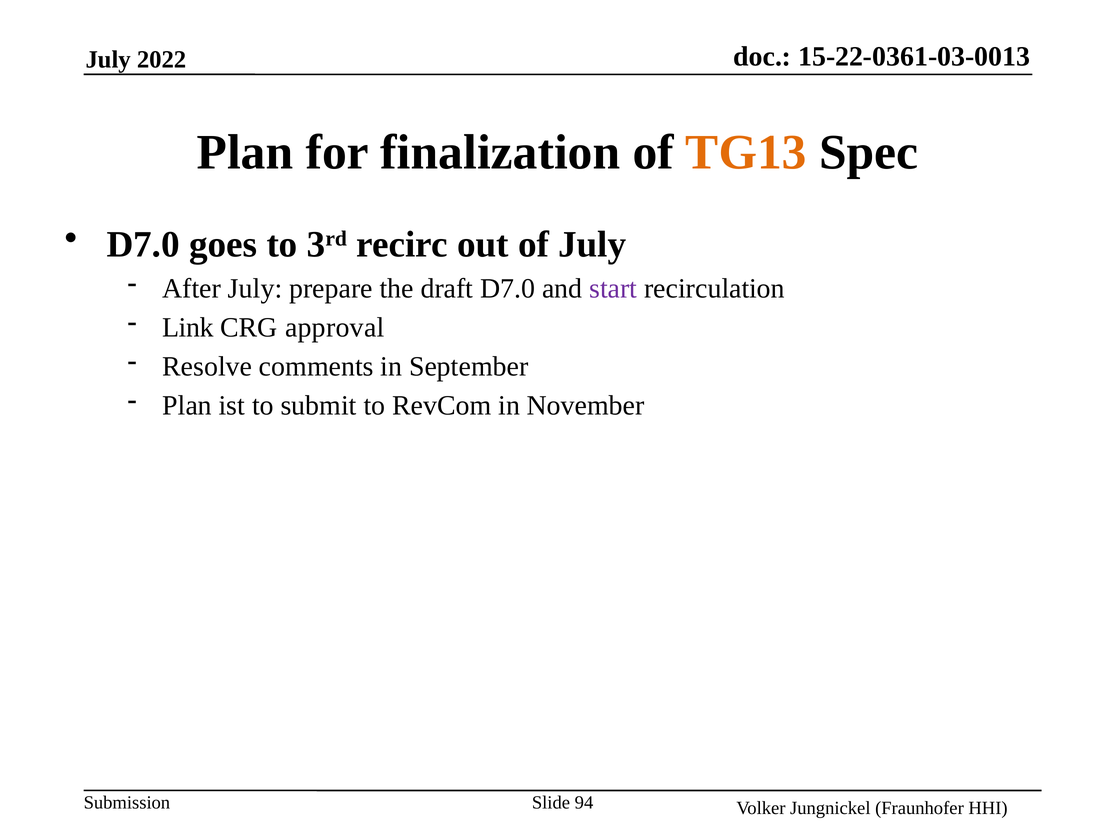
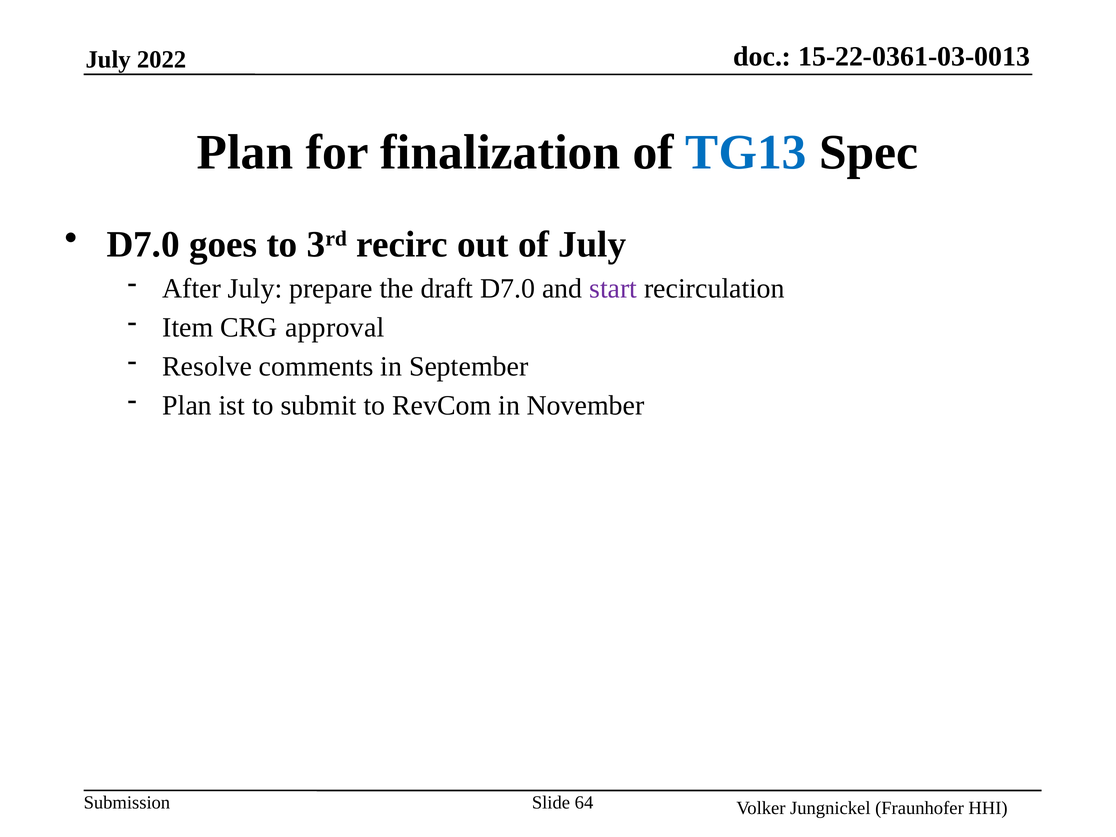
TG13 colour: orange -> blue (746, 152)
Link: Link -> Item (188, 327)
94: 94 -> 64 (584, 803)
